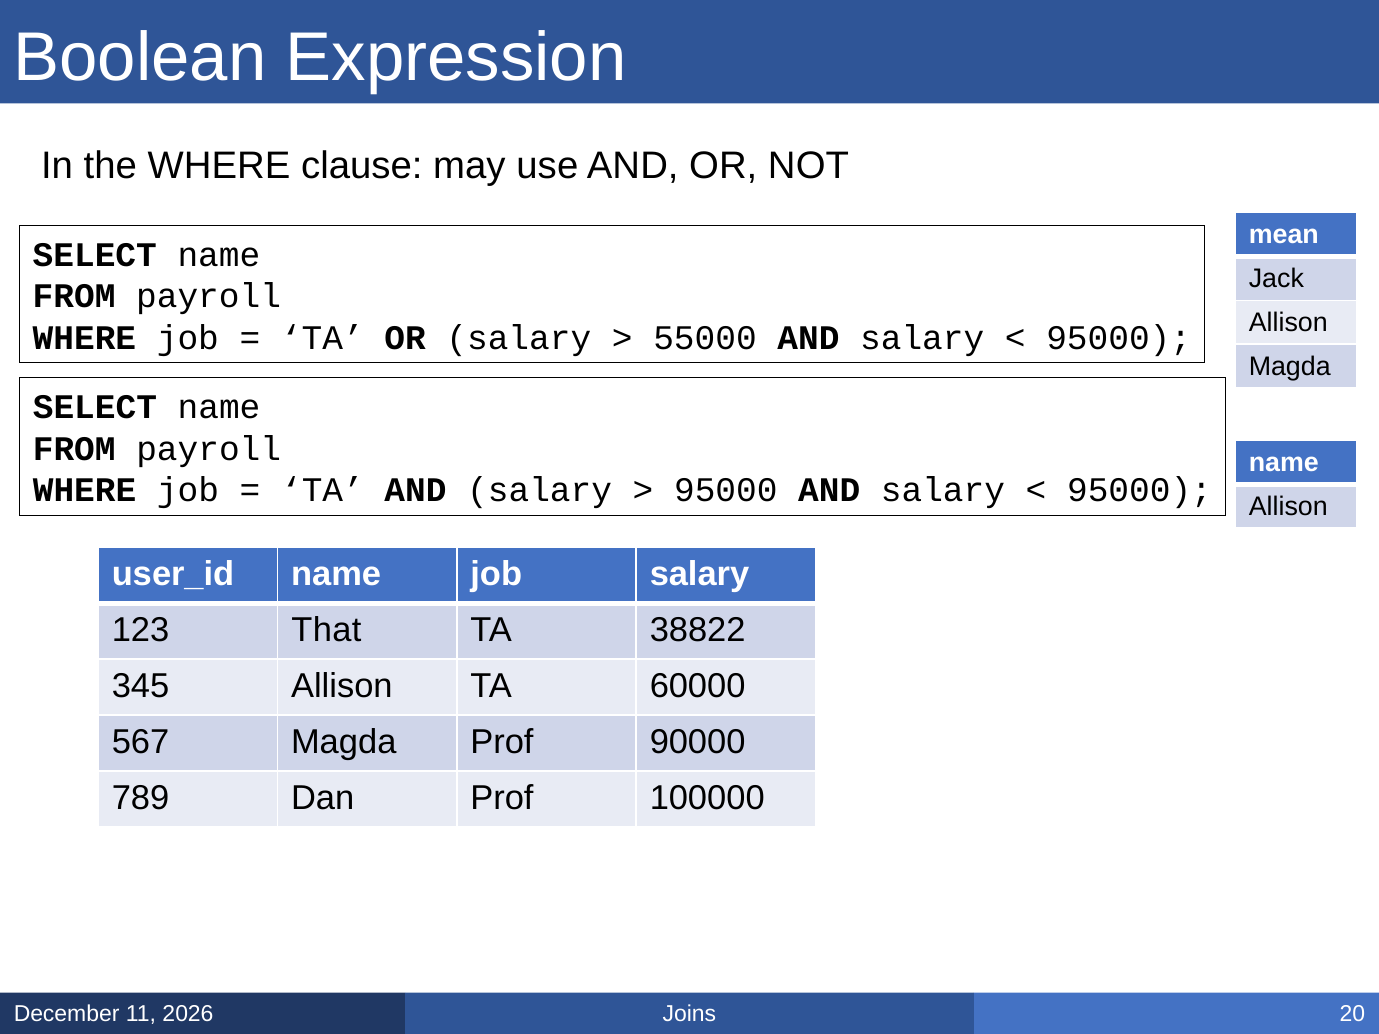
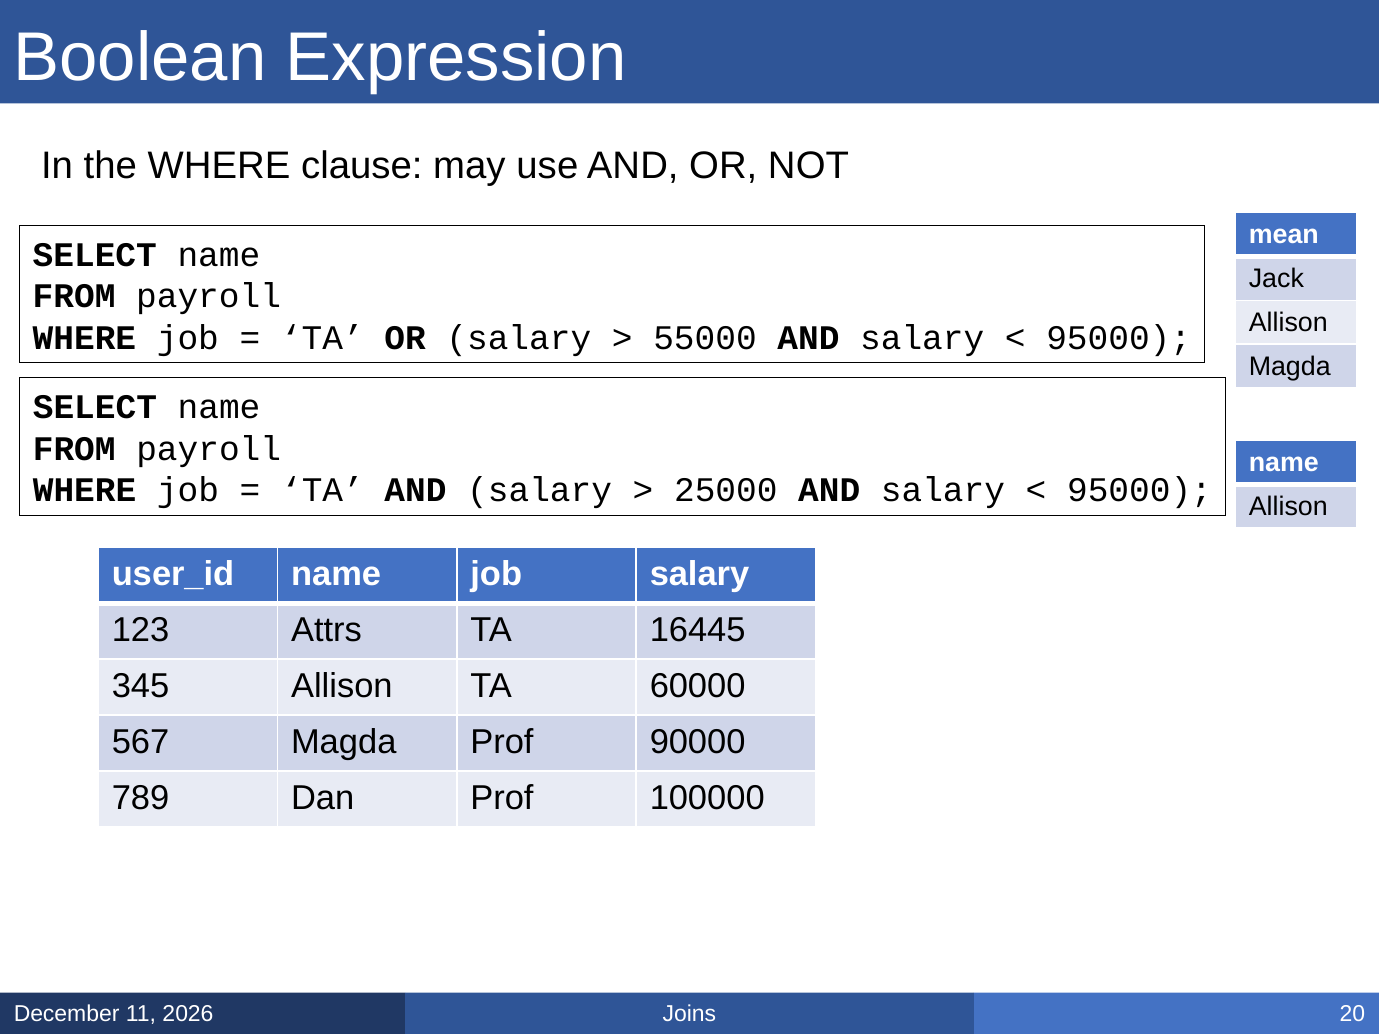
95000: 95000 -> 25000 (726, 490)
That: That -> Attrs (327, 630)
38822: 38822 -> 16445 (698, 630)
